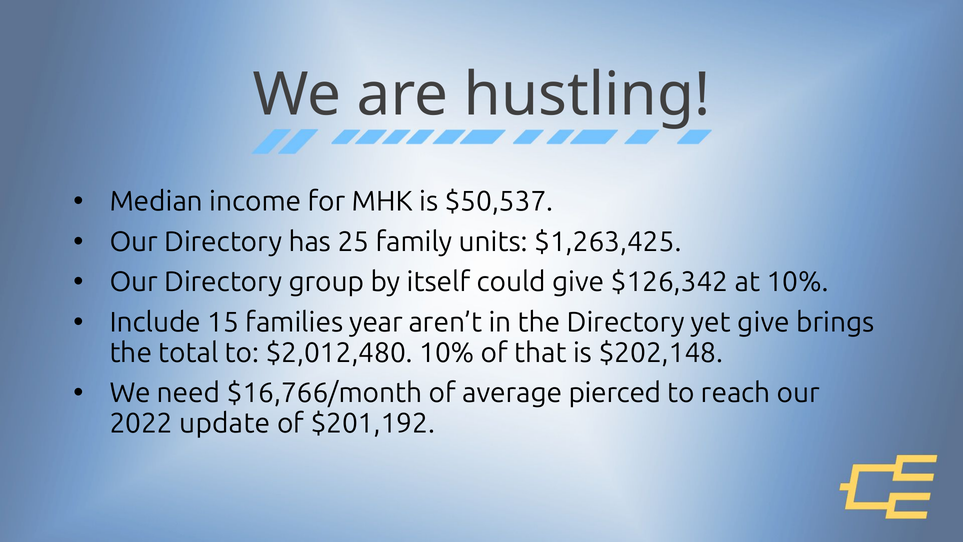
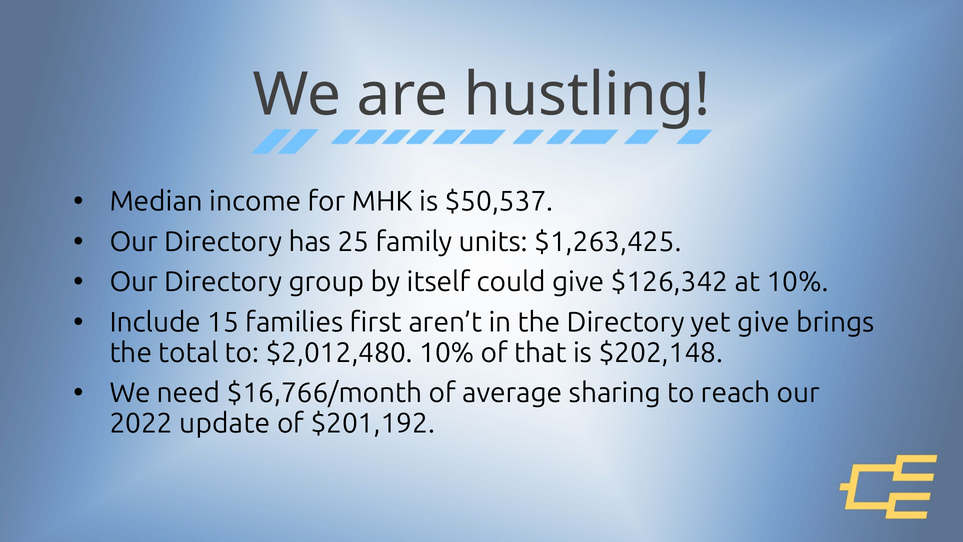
year: year -> first (376, 322)
pierced: pierced -> sharing (615, 393)
